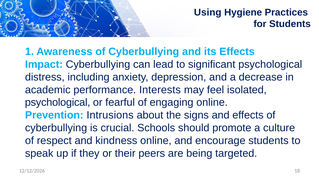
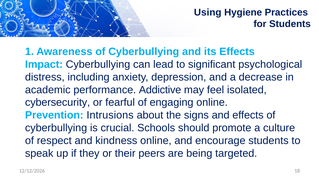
Interests: Interests -> Addictive (160, 90)
psychological: psychological -> cybersecurity (58, 103)
